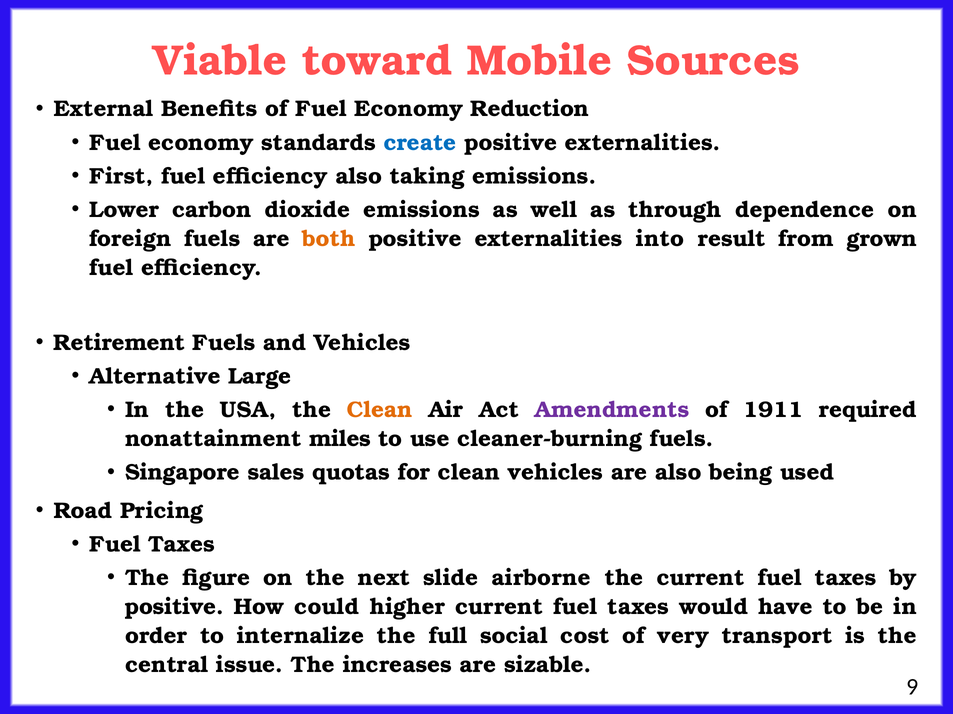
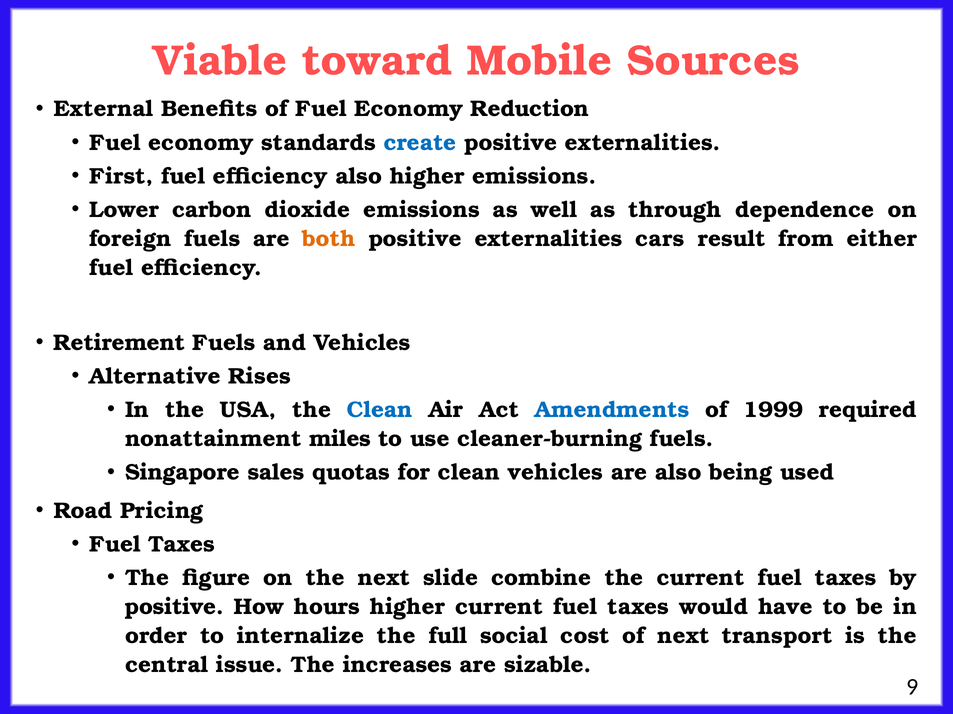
also taking: taking -> higher (427, 176)
into: into -> cars (660, 239)
grown: grown -> either (882, 239)
Large: Large -> Rises (260, 377)
Clean colour: orange -> blue (380, 410)
Amendments colour: purple -> blue (612, 410)
1911: 1911 -> 1999 (773, 410)
airborne: airborne -> combine (541, 578)
could: could -> hours (327, 607)
of very: very -> next (683, 637)
